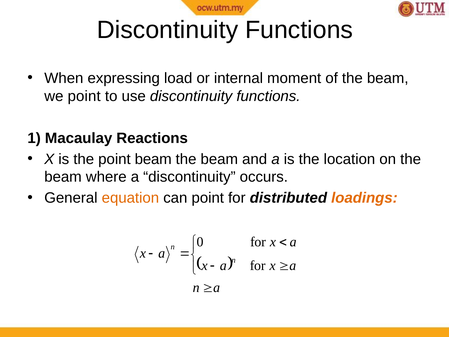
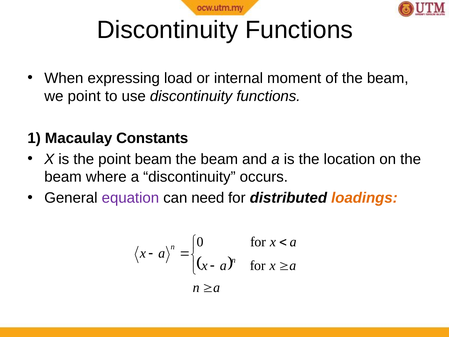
Reactions: Reactions -> Constants (152, 138)
equation colour: orange -> purple (130, 198)
can point: point -> need (208, 198)
